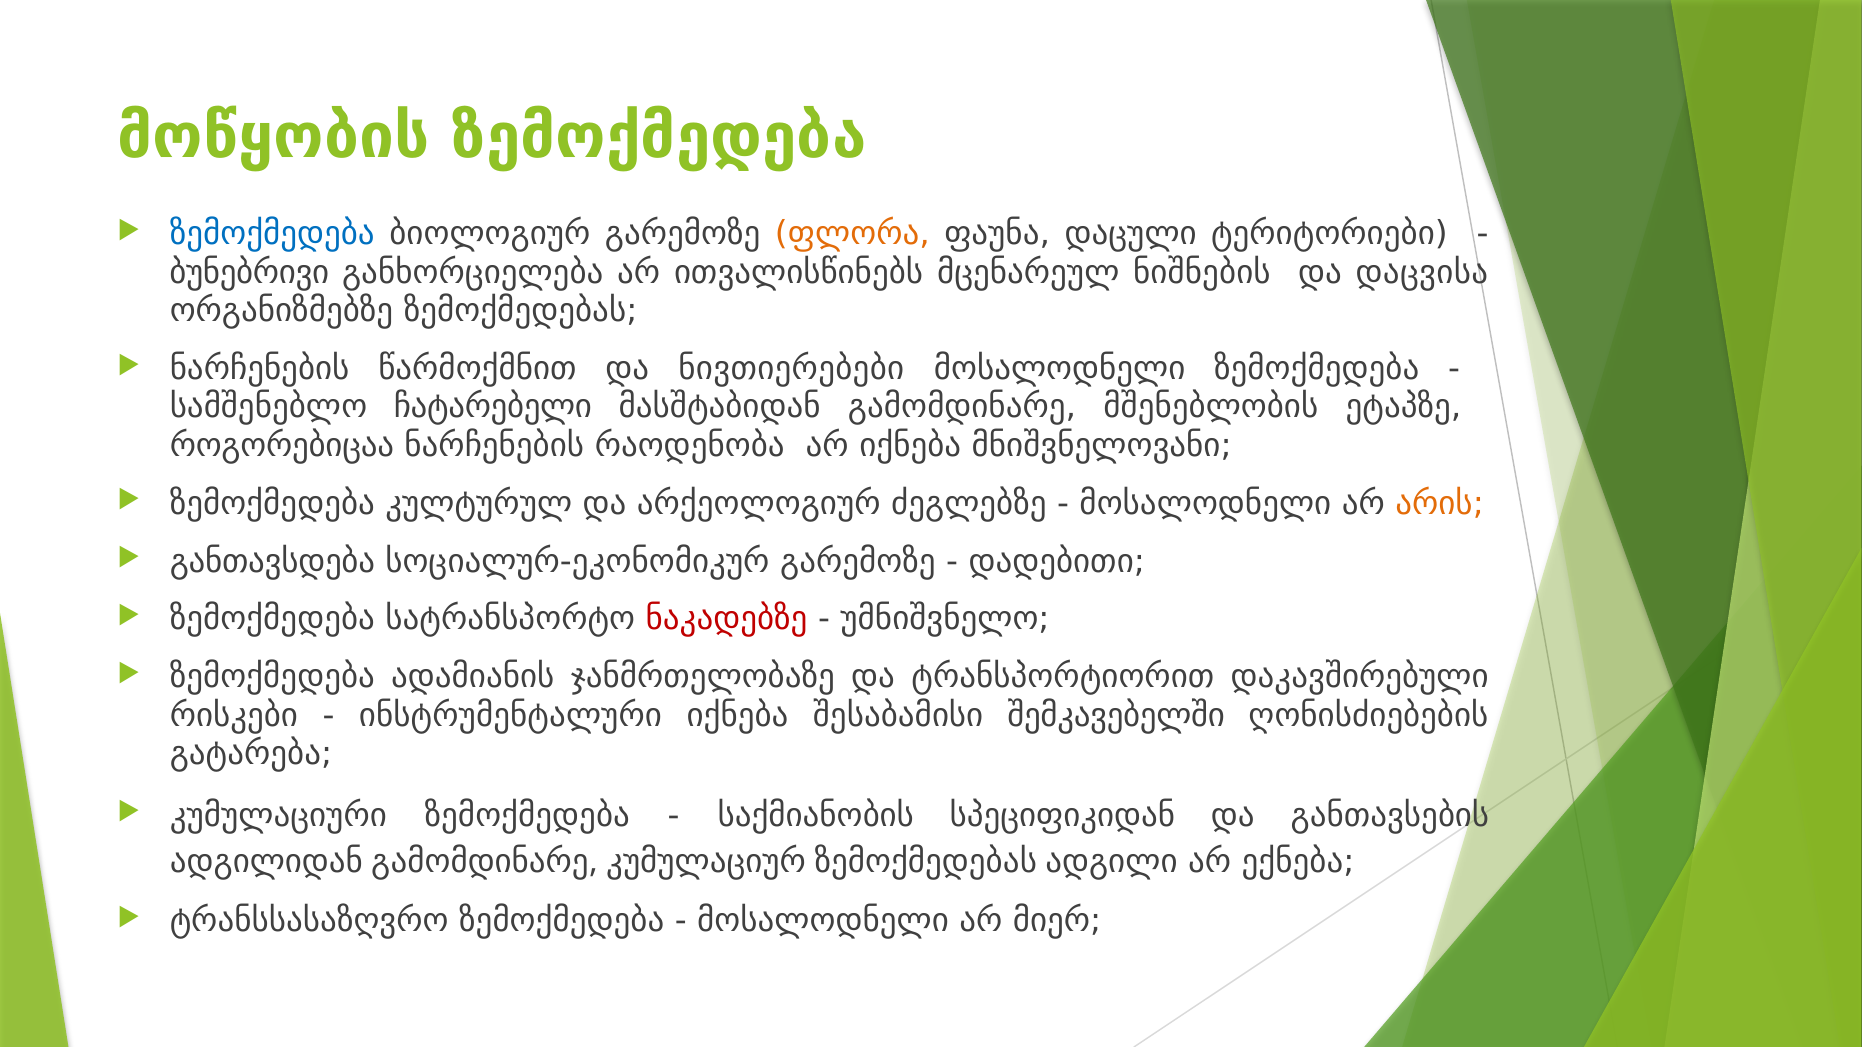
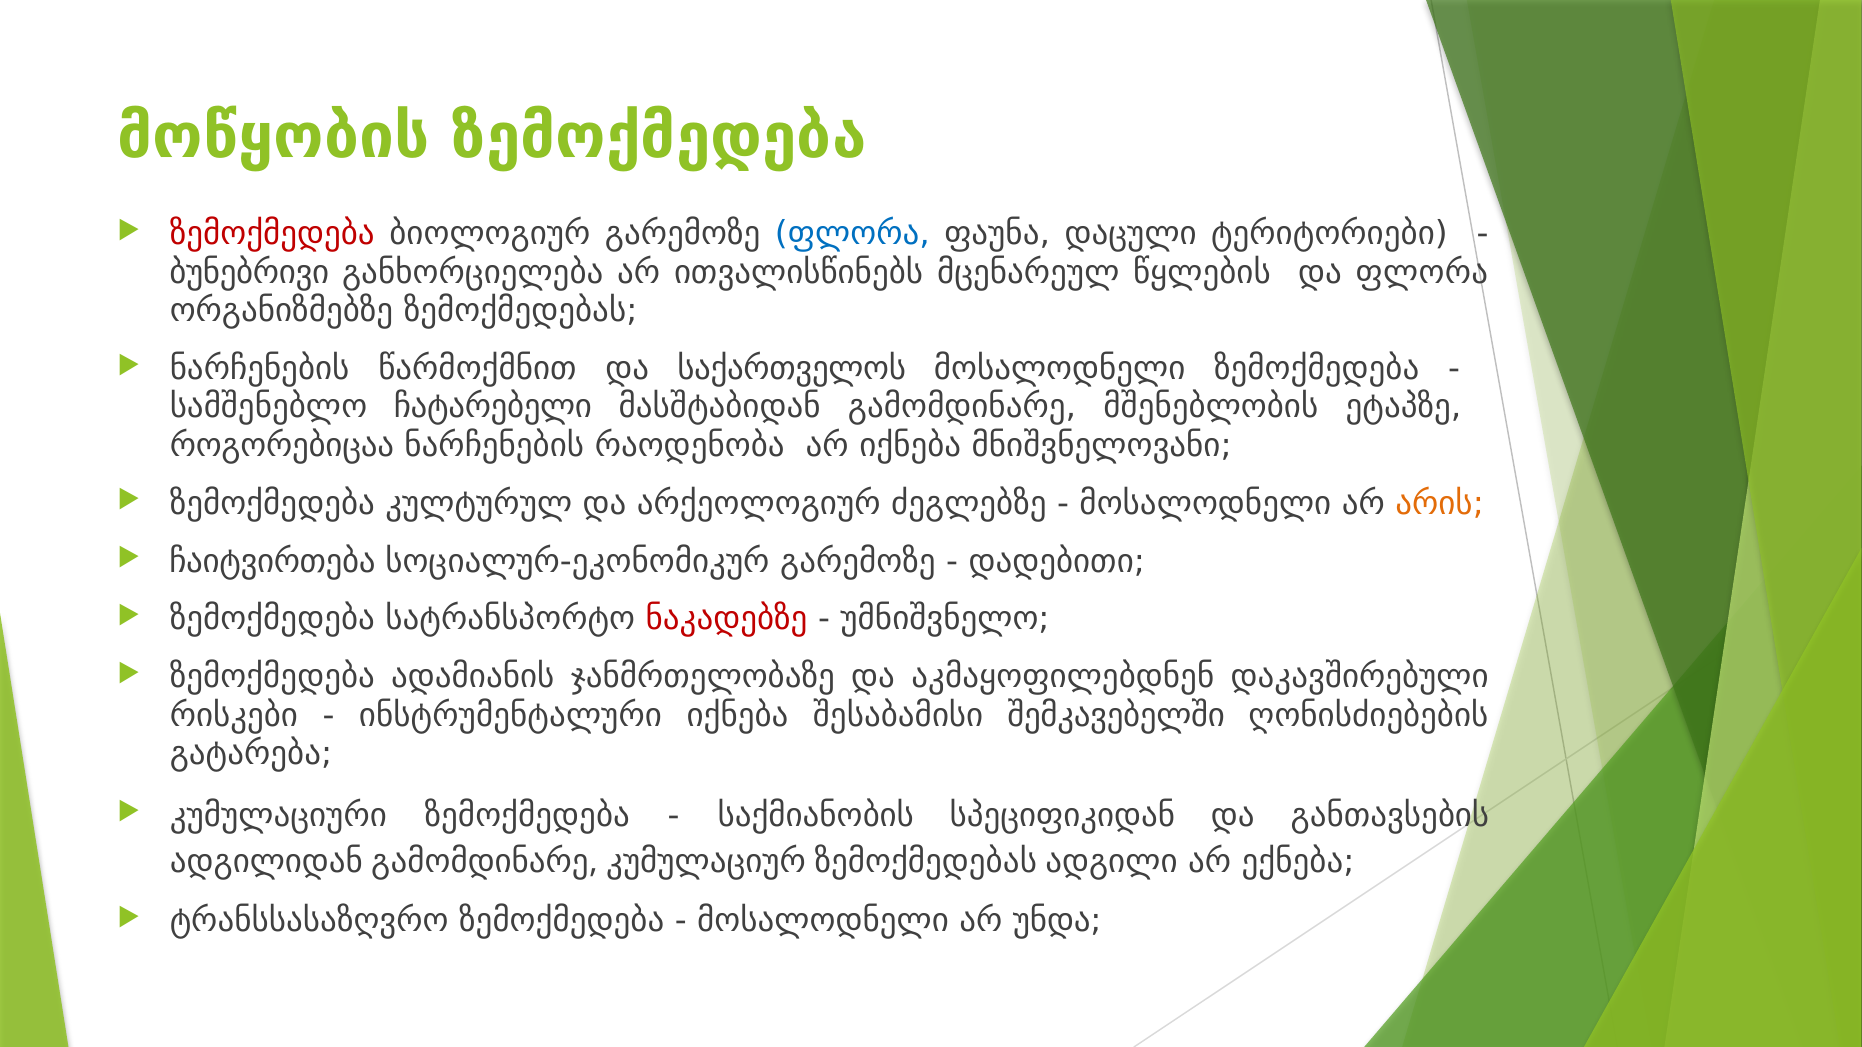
ზემოქმედება colour: blue -> red (272, 234)
ფლორა colour: orange -> blue (852, 234)
ნიშნების: ნიშნების -> წყლების (1202, 273)
და დაცვისა: დაცვისა -> ფლორა (1422, 273)
ნივთიერებები: ნივთიერებები -> საქართველოს (792, 369)
განთავსდება: განთავსდება -> ჩაიტვირთება (272, 561)
ტრანსპორტიორით: ტრანსპორტიორით -> აკმაყოფილებდნენ (1063, 677)
მიერ: მიერ -> უნდა (1057, 921)
